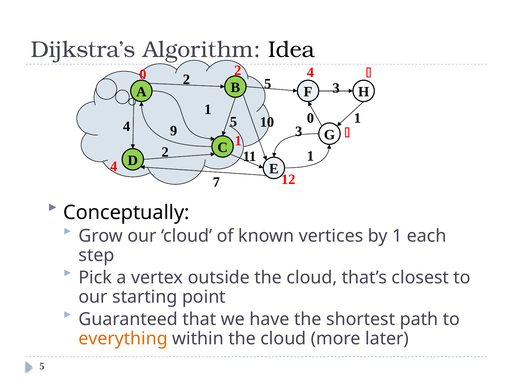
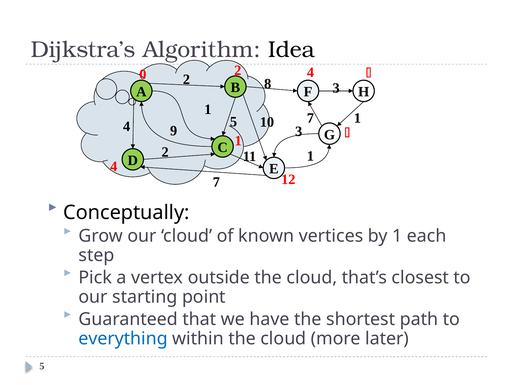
2 5: 5 -> 8 (268, 84)
10 0: 0 -> 7 (310, 118)
everything colour: orange -> blue (123, 338)
